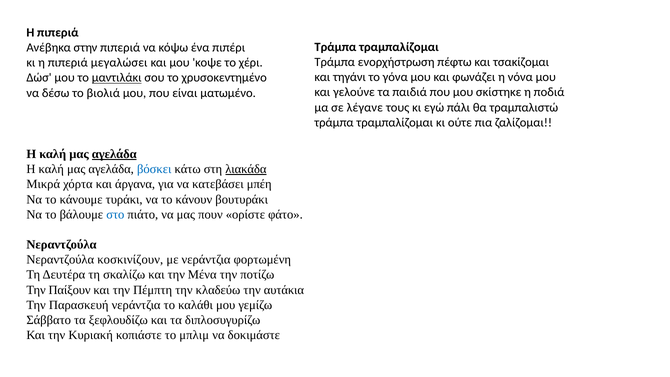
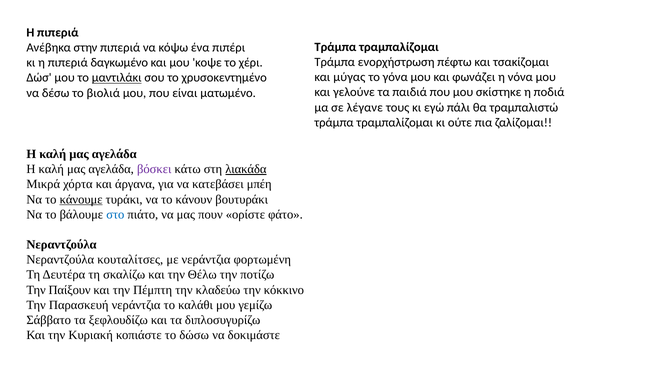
μεγαλώσει: μεγαλώσει -> δαγκωμένο (119, 63)
τηγάνι: τηγάνι -> μύγας (349, 77)
αγελάδα underline: present -> none (114, 154)
βόσκει colour: blue -> purple (154, 169)
κάνουμε underline: none -> present (81, 199)
κοσκινίζουν: κοσκινίζουν -> κουταλίτσες (130, 260)
Μένα: Μένα -> Θέλω (202, 275)
αυτάκια: αυτάκια -> κόκκινο (284, 290)
μπλιμ: μπλιμ -> δώσω (194, 335)
